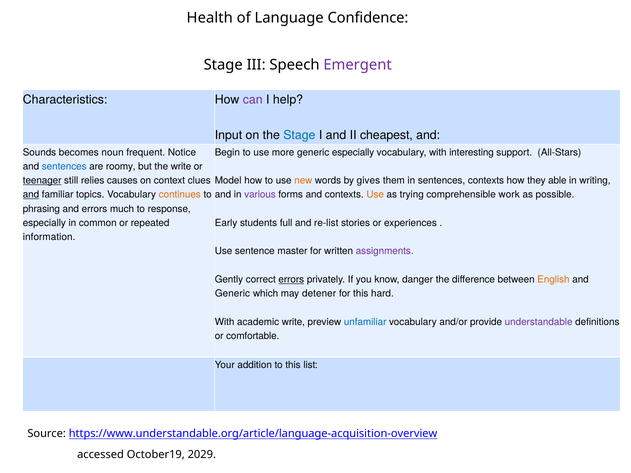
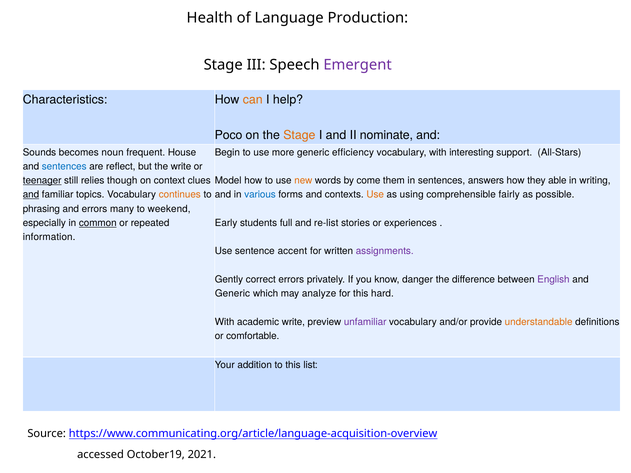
Confidence: Confidence -> Production (368, 18)
can colour: purple -> orange (253, 100)
Input: Input -> Poco (229, 135)
Stage colour: blue -> orange (299, 135)
cheapest: cheapest -> nominate (386, 135)
Notice: Notice -> House (182, 152)
generic especially: especially -> efficiency (353, 152)
roomy: roomy -> reflect (121, 166)
causes: causes -> though (122, 181)
gives: gives -> come (369, 181)
sentences contexts: contexts -> answers (486, 181)
various colour: purple -> blue (260, 195)
trying: trying -> using (412, 195)
work: work -> fairly (509, 195)
much: much -> many (122, 209)
response: response -> weekend (169, 209)
common underline: none -> present (98, 223)
master: master -> accent (292, 251)
errors underline: present -> none (291, 280)
English colour: orange -> purple (553, 280)
detener: detener -> analyze (319, 294)
unfamiliar colour: blue -> purple (365, 322)
understandable colour: purple -> orange (539, 322)
https://www.understandable.org/article/language-acquisition-overview: https://www.understandable.org/article/language-acquisition-overview -> https://www.communicating.org/article/language-acquisition-overview (253, 434)
2029: 2029 -> 2021 (202, 455)
